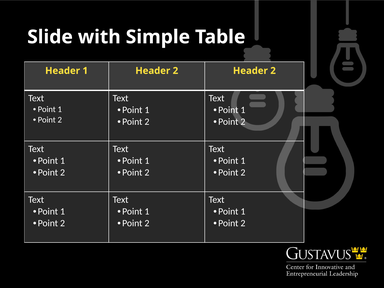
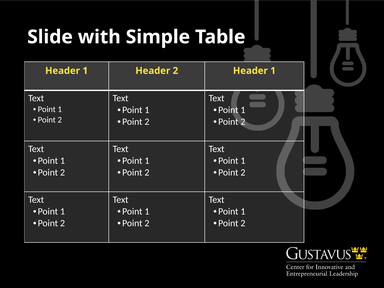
2 Header 2: 2 -> 1 (273, 71)
